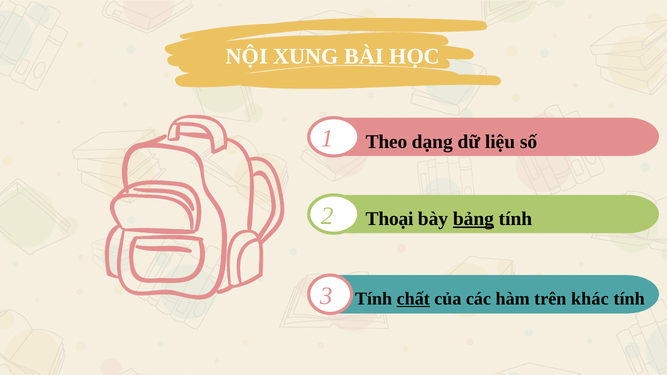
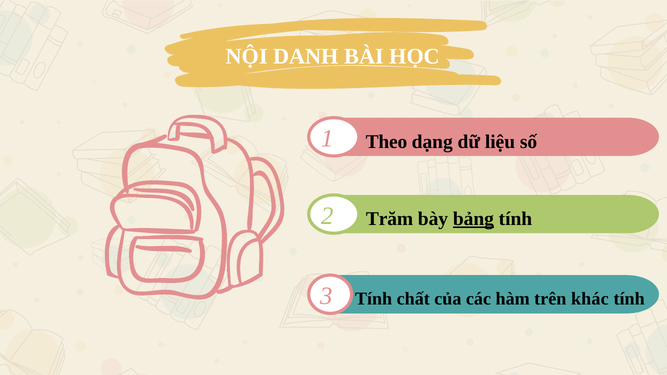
XUNG: XUNG -> DANH (306, 56)
Thoại: Thoại -> Trăm (389, 219)
chất underline: present -> none (413, 299)
